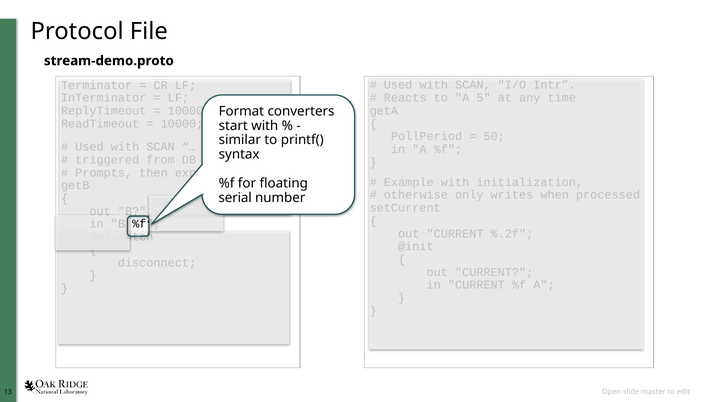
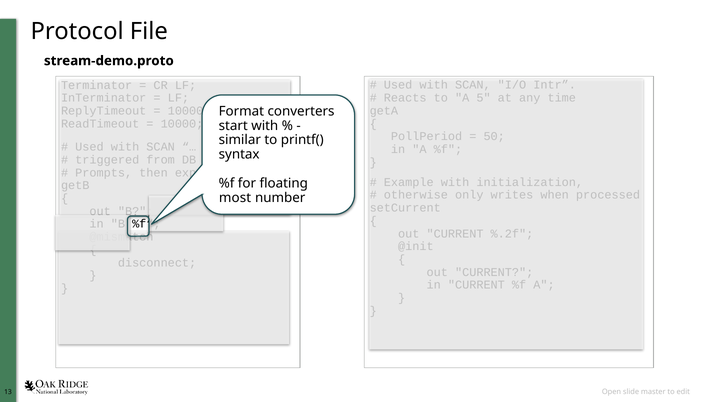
serial: serial -> most (235, 198)
